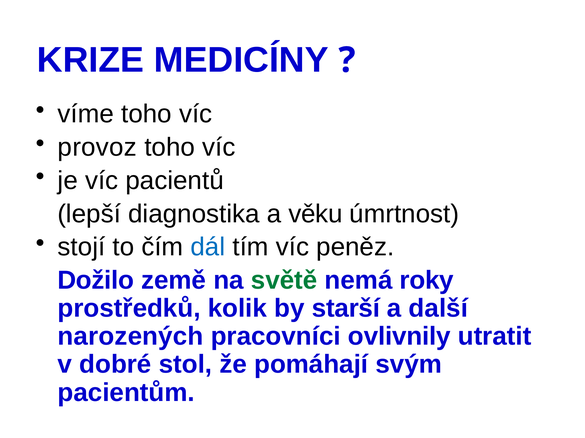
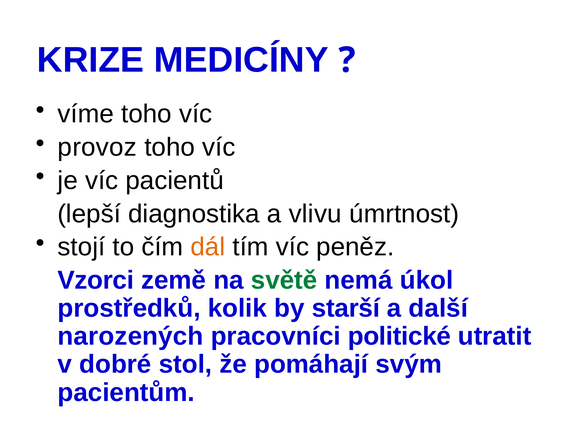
věku: věku -> vlivu (315, 214)
dál colour: blue -> orange (208, 247)
Dožilo: Dožilo -> Vzorci (96, 281)
roky: roky -> úkol (427, 281)
ovlivnily: ovlivnily -> politické (399, 337)
